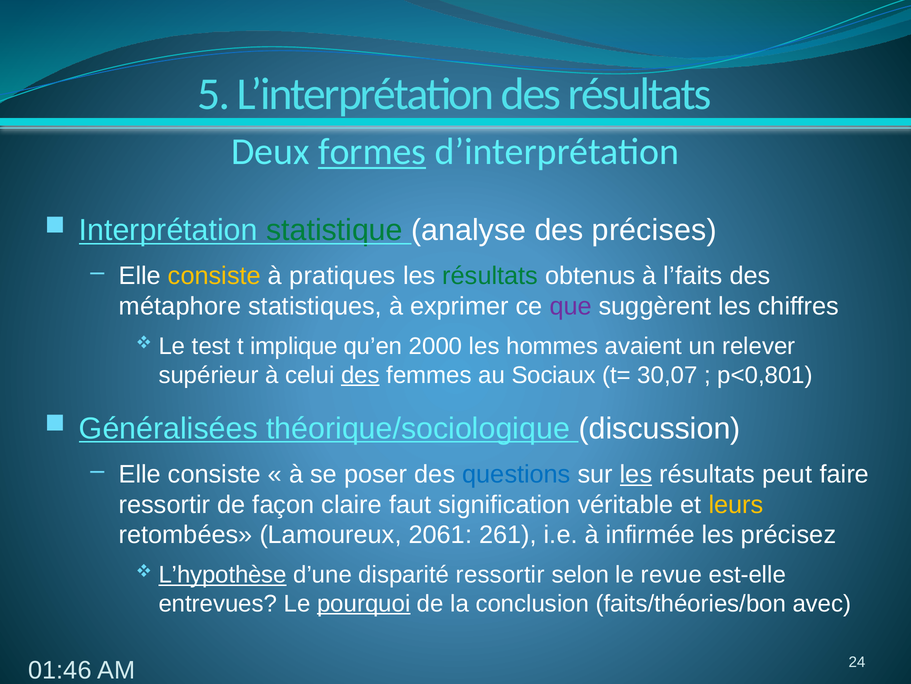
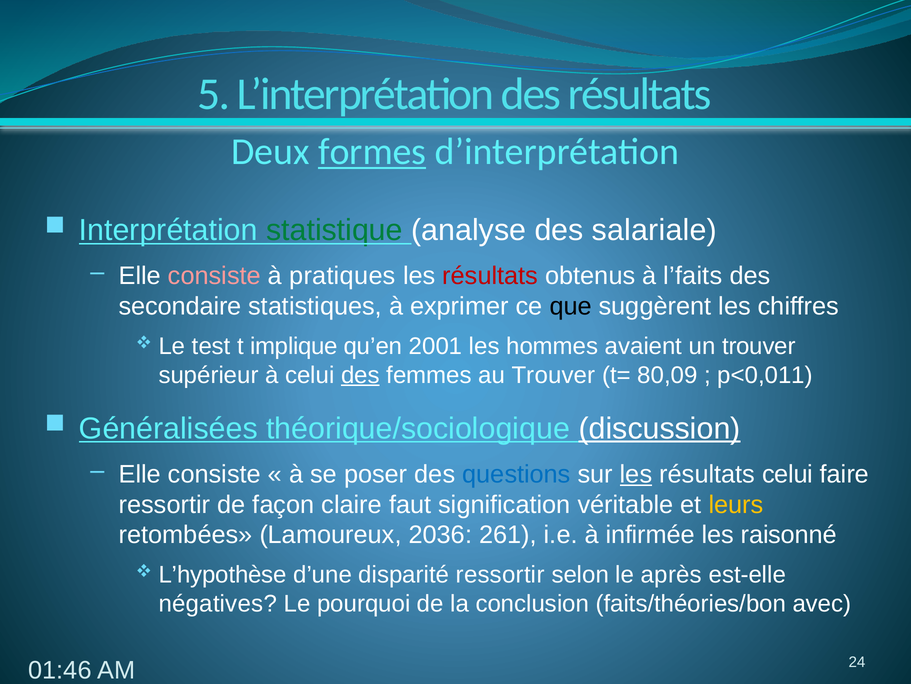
précises: précises -> salariale (654, 230)
consiste colour: yellow -> pink (214, 276)
résultats colour: green -> red (490, 276)
métaphore: métaphore -> secondaire (180, 306)
que colour: purple -> black (571, 306)
2000: 2000 -> 2001 (436, 346)
un relever: relever -> trouver (759, 346)
au Sociaux: Sociaux -> Trouver (553, 375)
30,07: 30,07 -> 80,09 (667, 375)
p<0,801: p<0,801 -> p<0,011 (765, 375)
discussion underline: none -> present (660, 428)
résultats peut: peut -> celui (788, 474)
2061: 2061 -> 2036 (440, 534)
précisez: précisez -> raisonné (789, 534)
L’hypothèse underline: present -> none (223, 574)
revue: revue -> après (671, 574)
entrevues: entrevues -> négatives (218, 603)
pourquoi underline: present -> none (364, 603)
